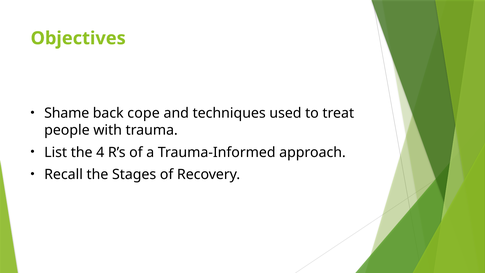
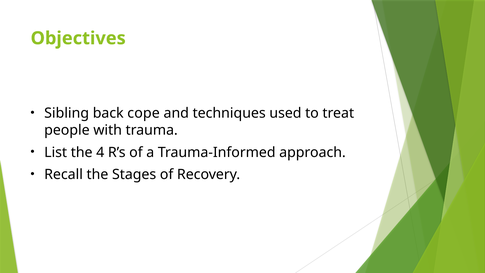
Shame: Shame -> Sibling (67, 113)
